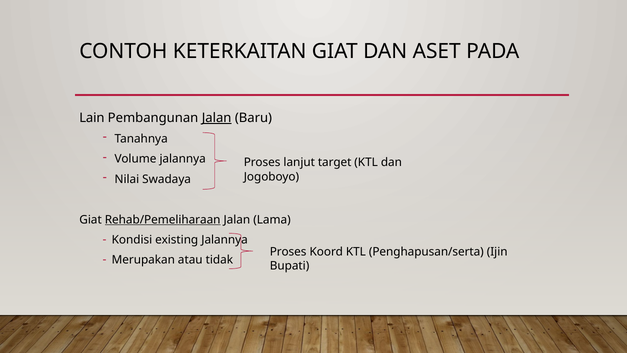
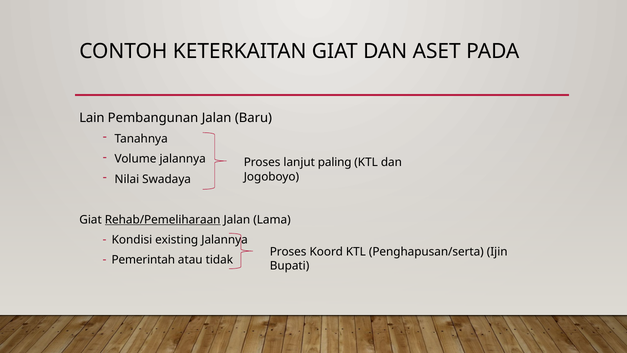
Jalan underline: present -> none (217, 118)
target: target -> paling (335, 162)
Merupakan: Merupakan -> Pemerintah (143, 260)
